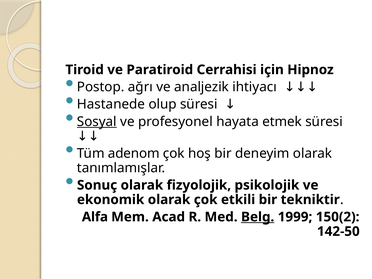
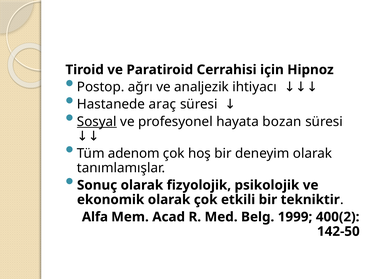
olup: olup -> araç (162, 104)
etmek: etmek -> bozan (282, 122)
Belg underline: present -> none (258, 217)
150(2: 150(2 -> 400(2 (338, 217)
